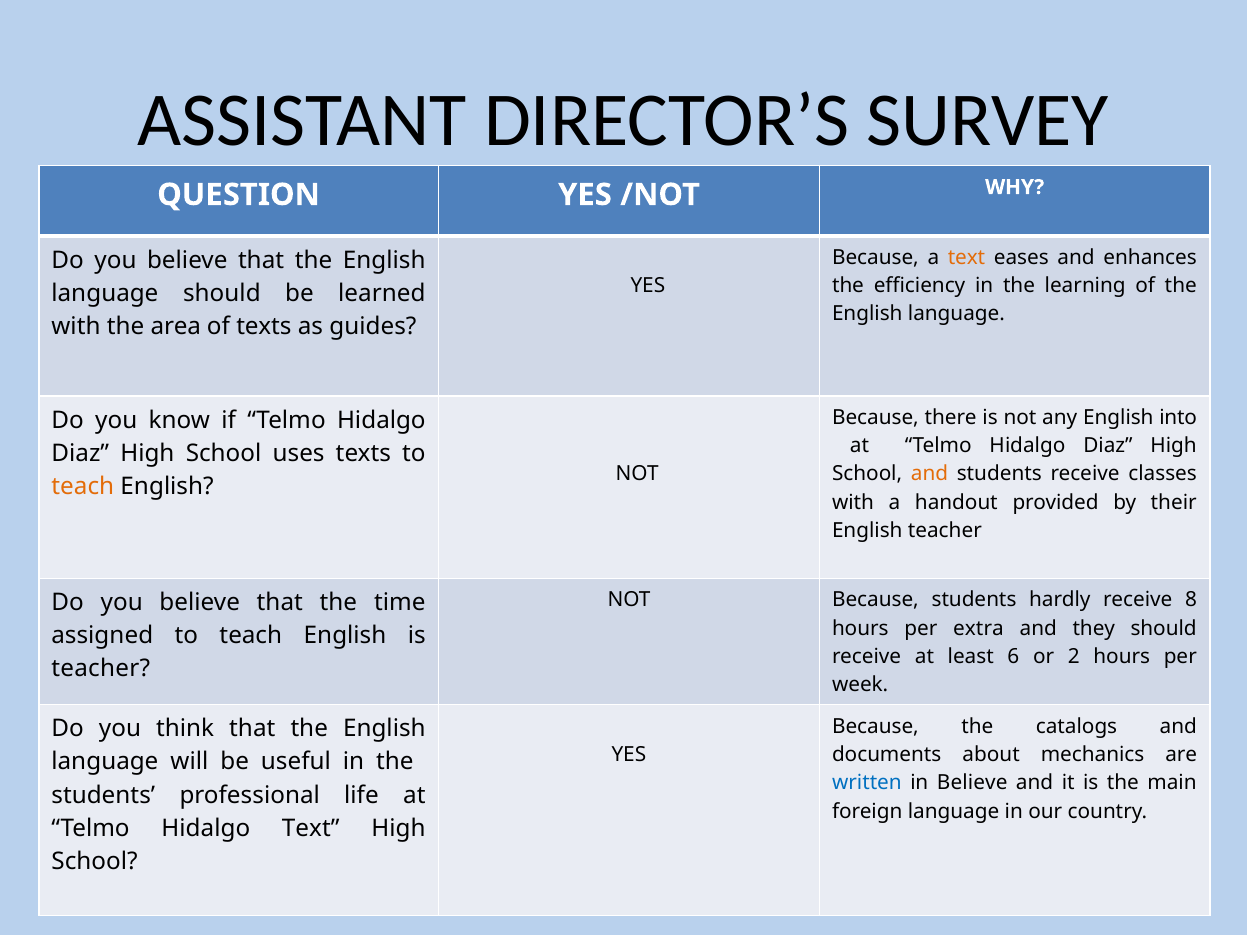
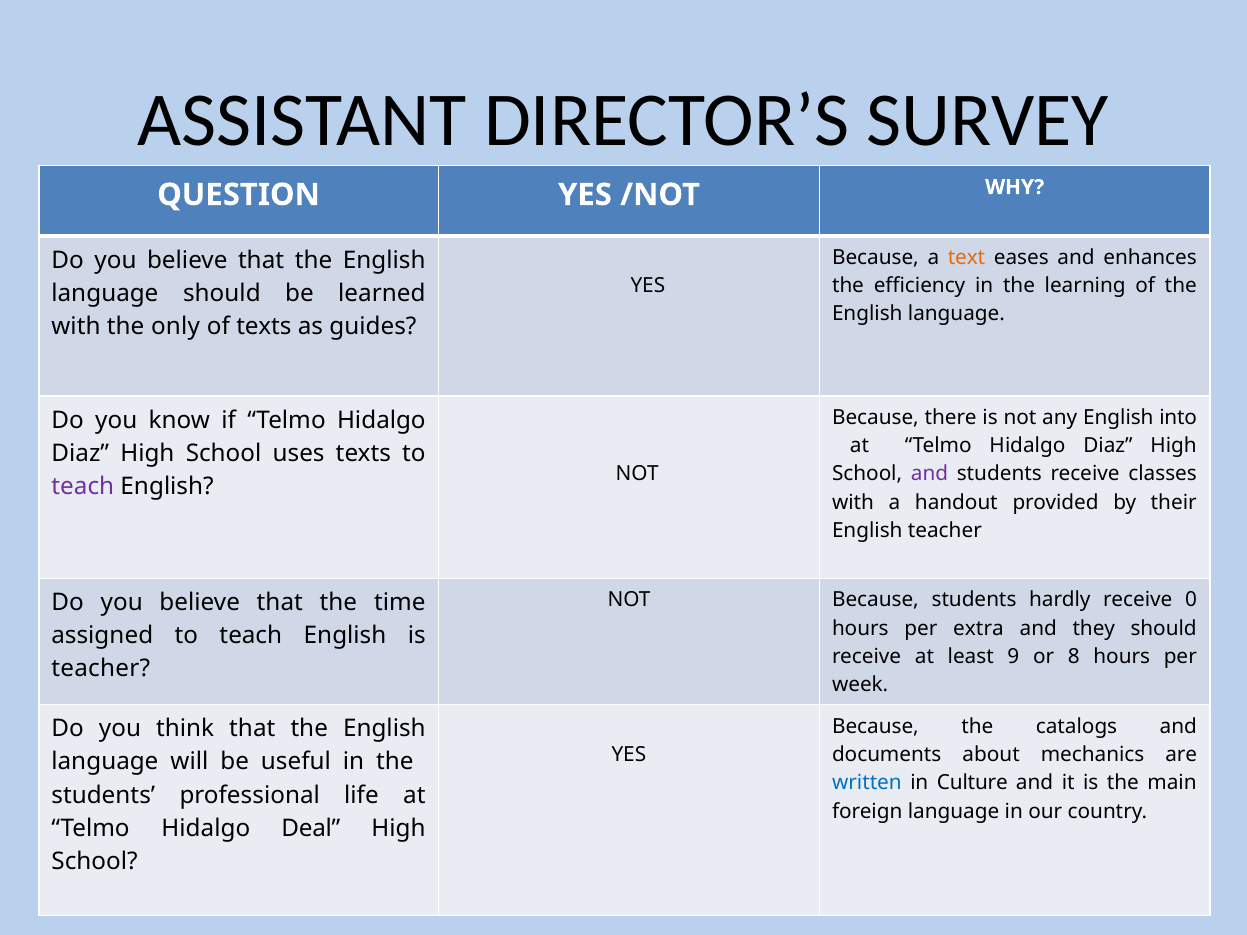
area: area -> only (176, 326)
and colour: orange -> purple (930, 474)
teach colour: orange -> purple (83, 486)
8: 8 -> 0 (1191, 600)
6: 6 -> 9 (1013, 657)
2: 2 -> 8 (1074, 657)
in Believe: Believe -> Culture (972, 783)
Hidalgo Text: Text -> Deal (311, 828)
